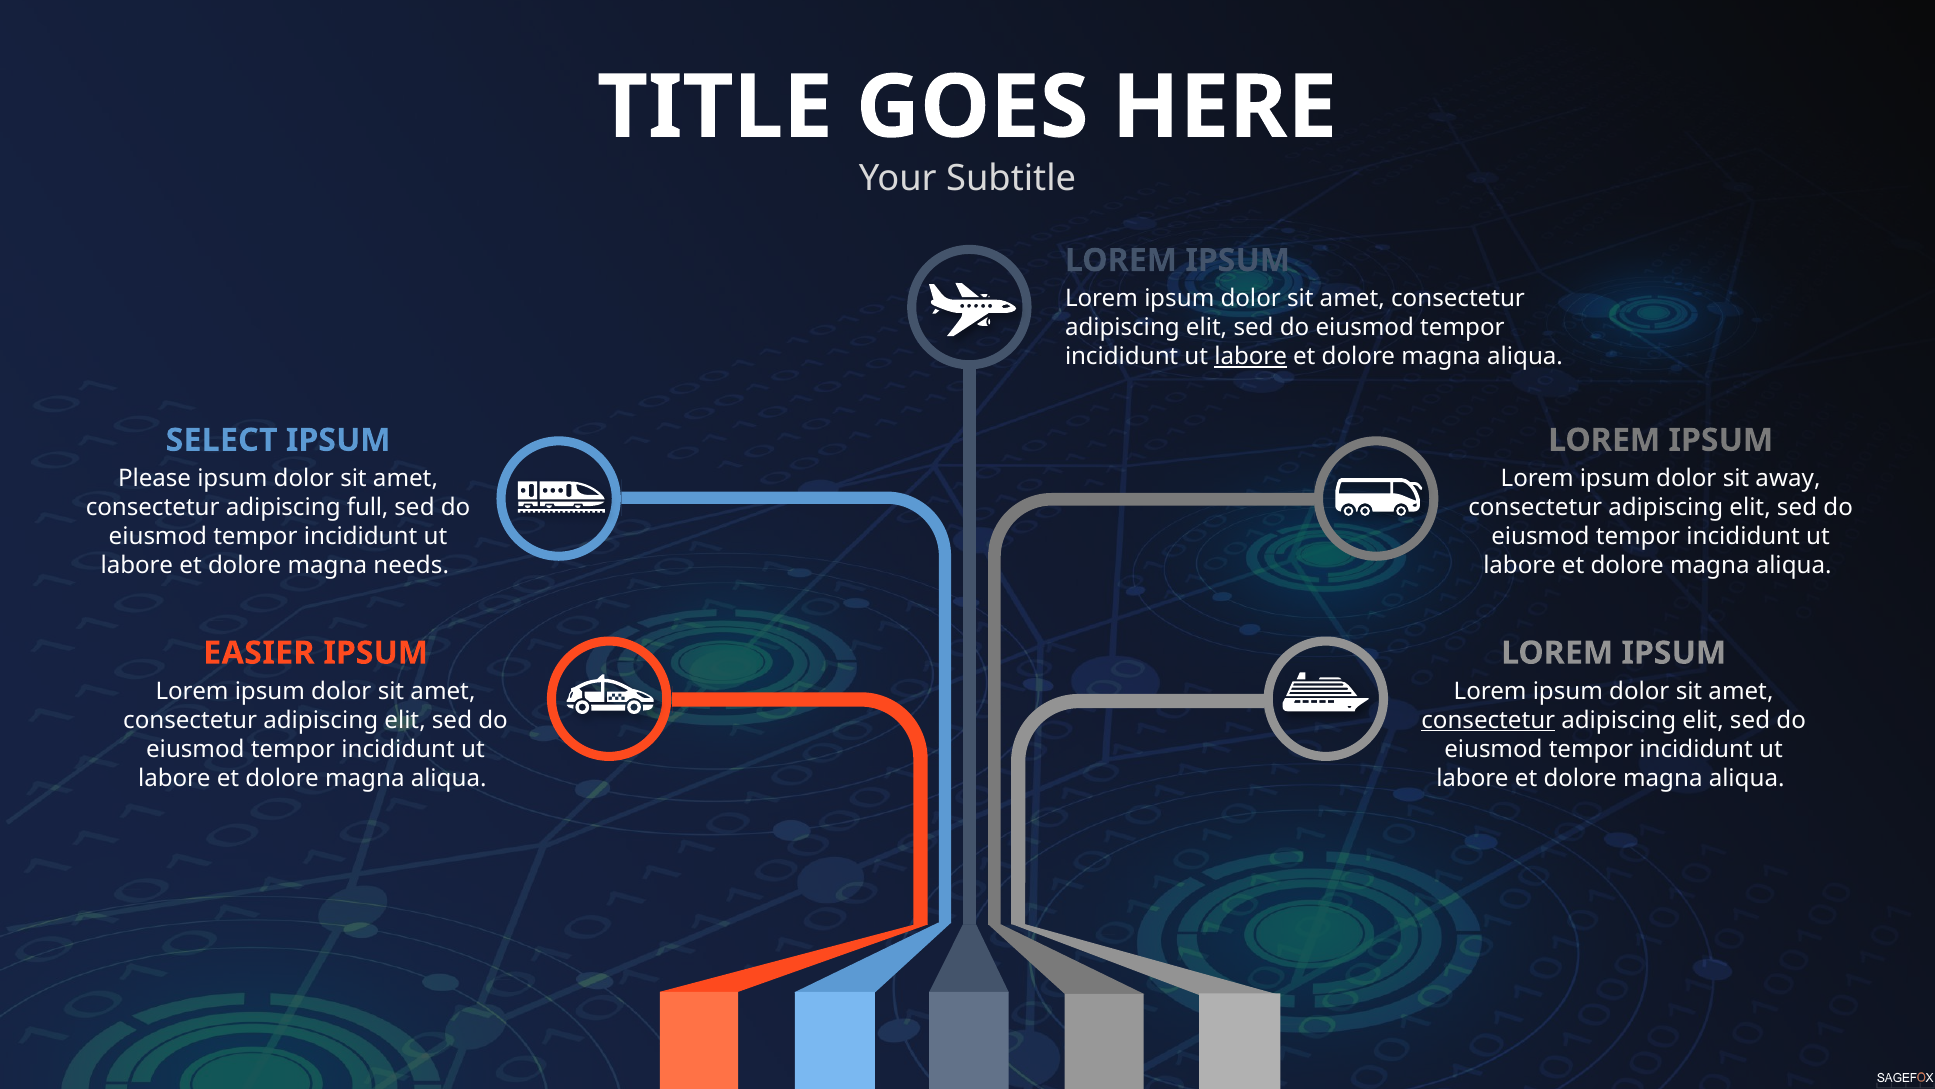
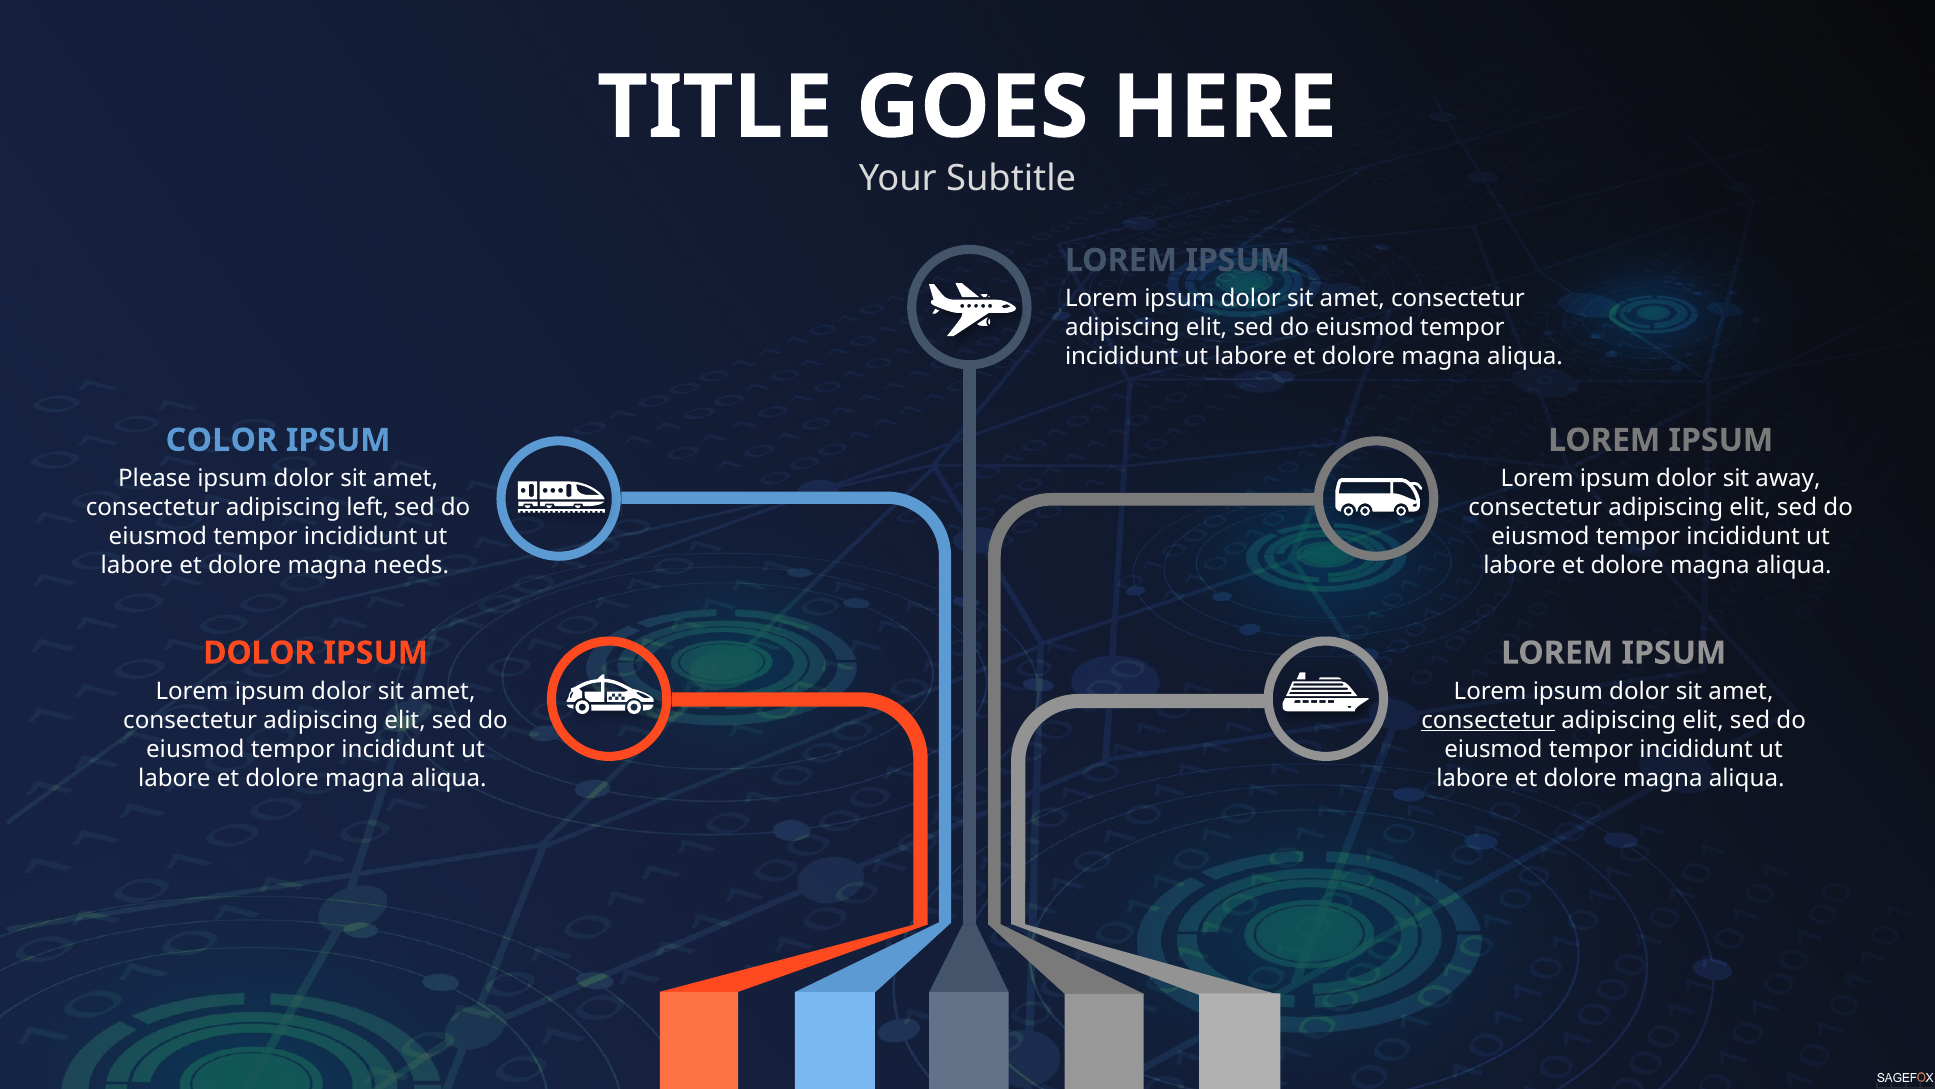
labore underline: present -> none (1251, 356)
SELECT: SELECT -> COLOR (221, 440)
full: full -> left (368, 507)
EASIER: EASIER -> DOLOR (259, 653)
